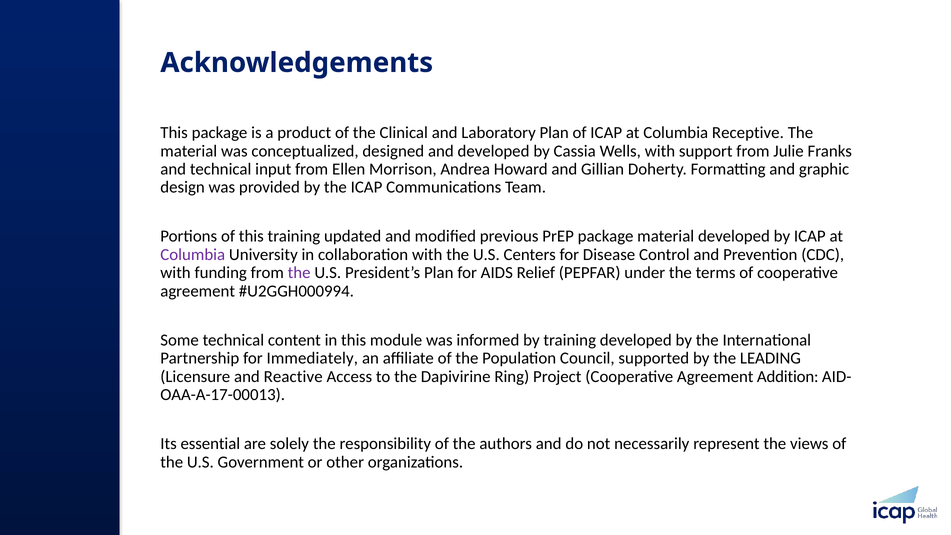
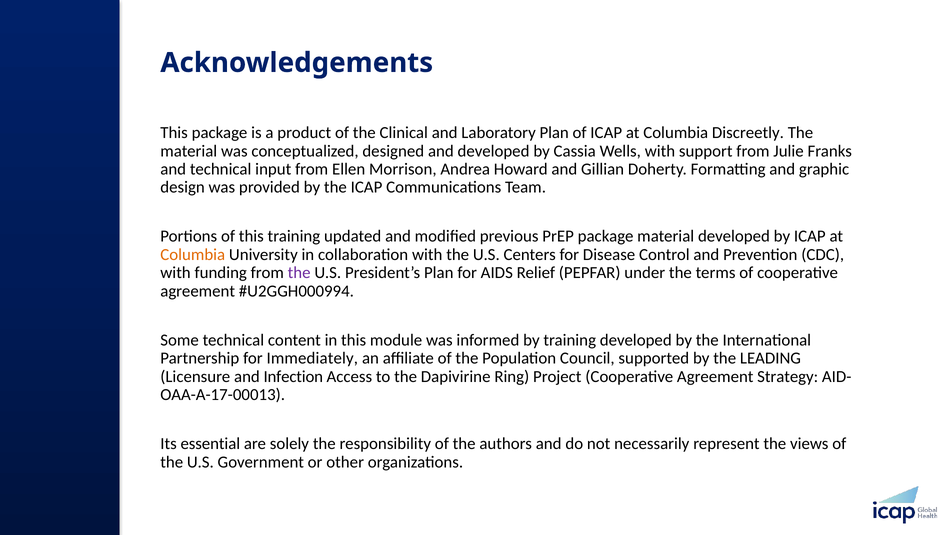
Receptive: Receptive -> Discreetly (748, 133)
Columbia colour: purple -> orange (193, 255)
Reactive: Reactive -> Infection (293, 376)
Addition: Addition -> Strategy (788, 376)
